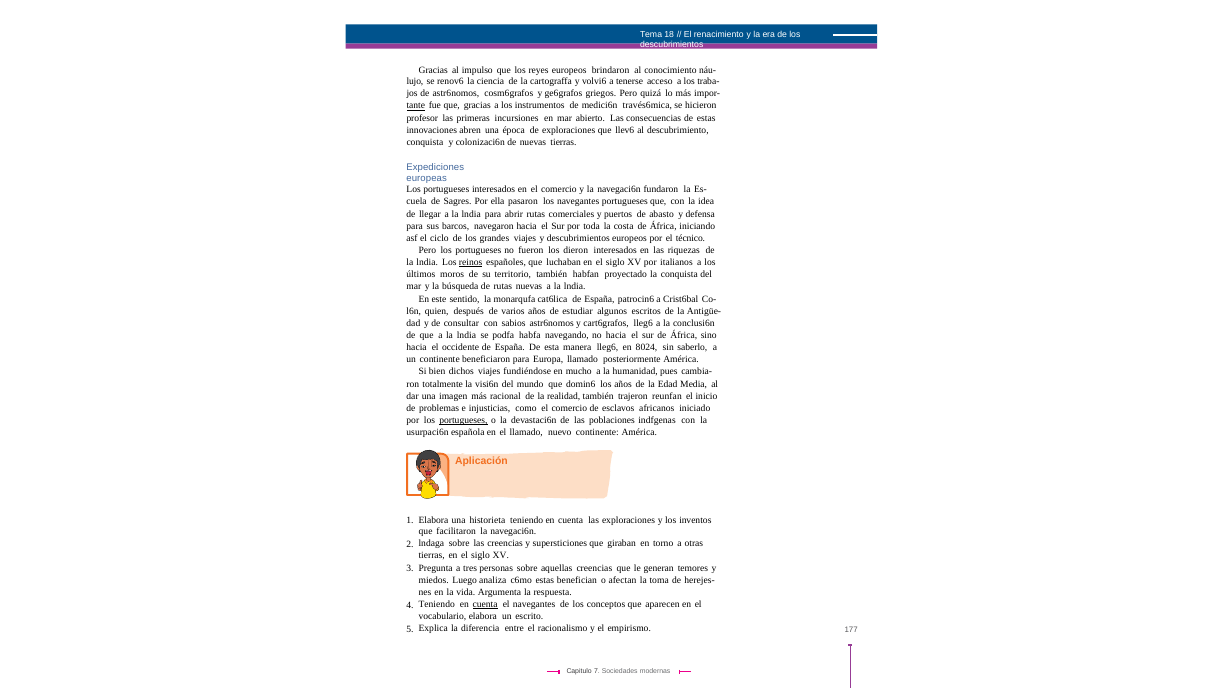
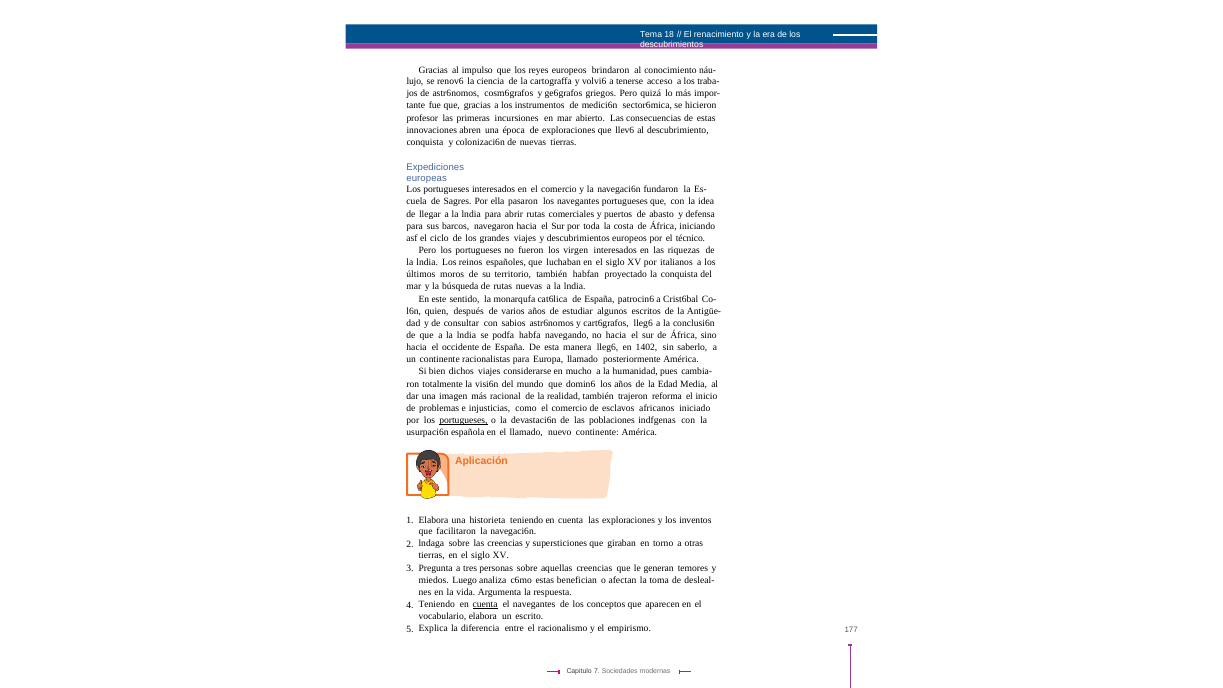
tante underline: present -> none (416, 106)
través6mica: través6mica -> sector6mica (647, 106)
dieron: dieron -> virgen (576, 250)
reinos underline: present -> none (471, 262)
8024: 8024 -> 1402 (647, 347)
beneficiaron: beneficiaron -> racionalistas (486, 360)
fundiéndose: fundiéndose -> considerarse (527, 372)
reunfan: reunfan -> reforma (667, 396)
herejes-: herejes- -> desleal- (699, 580)
